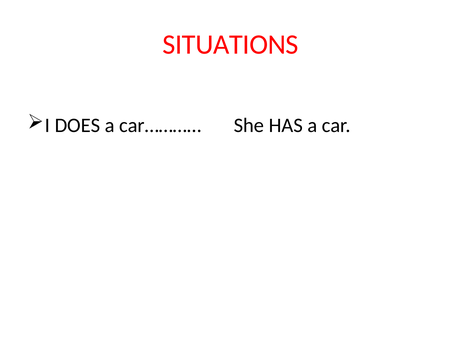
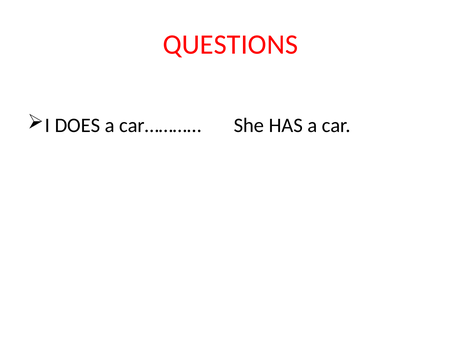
SITUATIONS: SITUATIONS -> QUESTIONS (230, 45)
